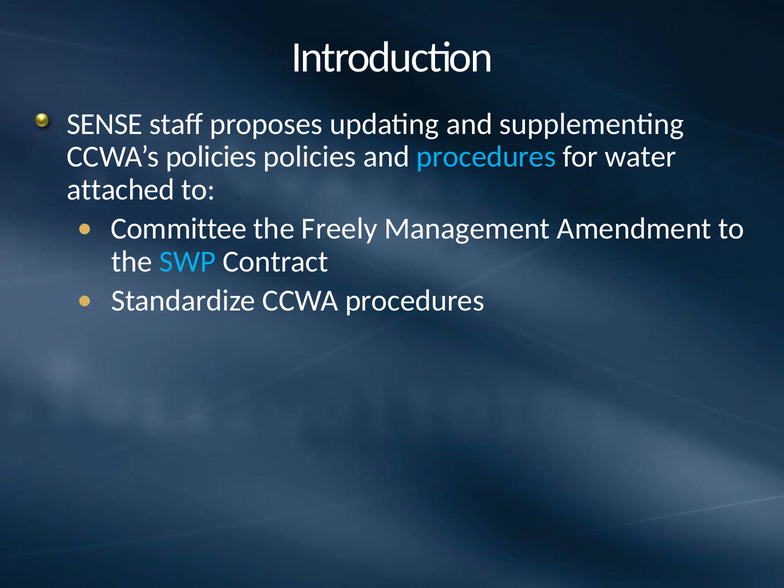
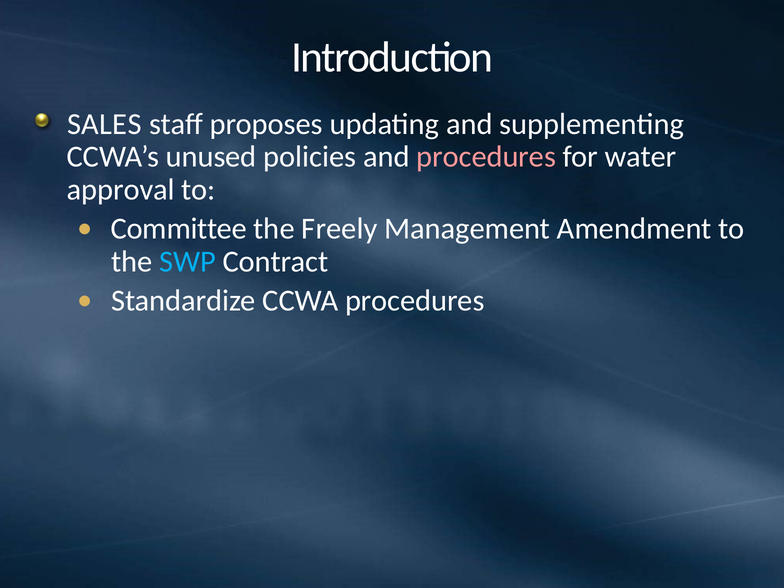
SENSE: SENSE -> SALES (104, 124)
CCWA’s policies: policies -> unused (211, 157)
procedures colour: light blue -> pink (486, 157)
attached: attached -> approval (121, 190)
